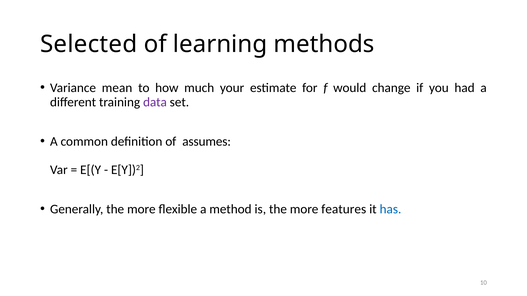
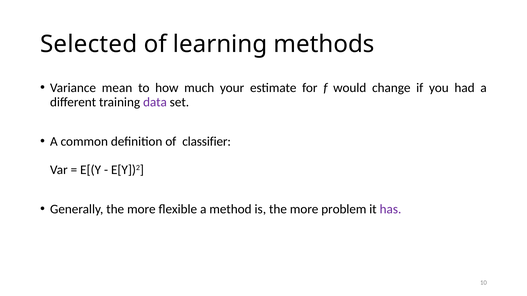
assumes: assumes -> classifier (207, 142)
features: features -> problem (344, 209)
has colour: blue -> purple (391, 209)
